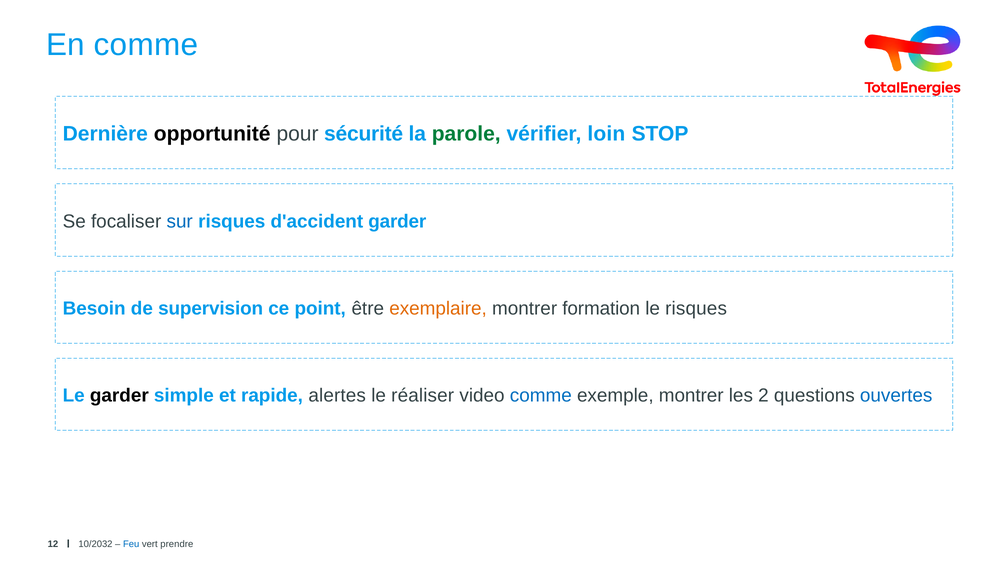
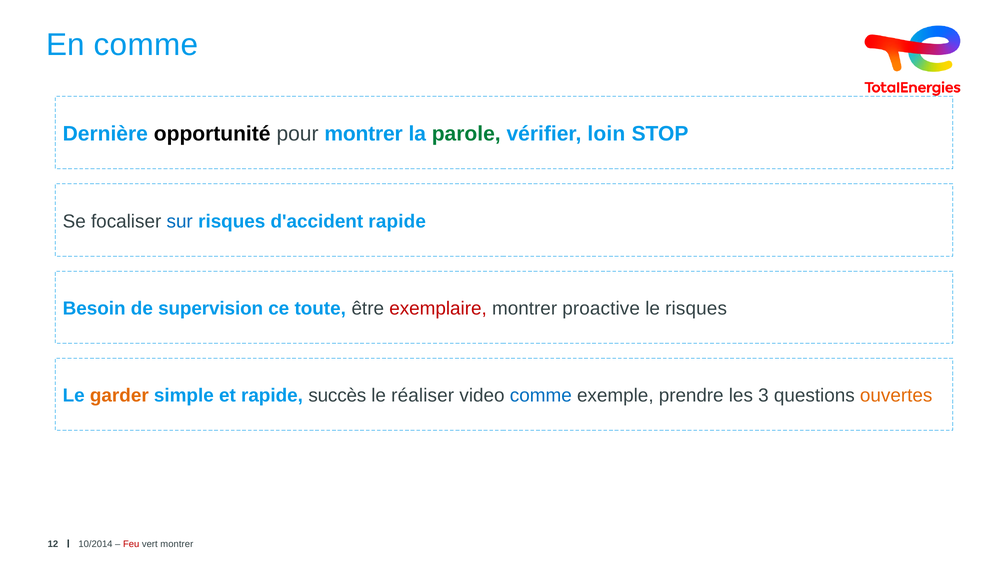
pour sécurité: sécurité -> montrer (364, 134)
d'accident garder: garder -> rapide (397, 221)
point: point -> toute (320, 309)
exemplaire colour: orange -> red (438, 309)
formation: formation -> proactive (601, 309)
garder colour: black -> orange (119, 396)
alertes: alertes -> succès (337, 396)
exemple montrer: montrer -> prendre (691, 396)
2: 2 -> 3 (763, 396)
ouvertes colour: blue -> orange (896, 396)
10/2032: 10/2032 -> 10/2014 (95, 544)
Feu colour: blue -> red (131, 544)
vert prendre: prendre -> montrer (177, 544)
